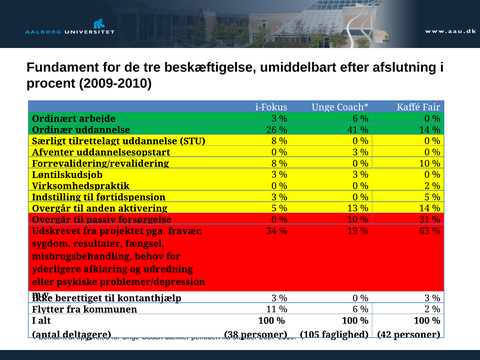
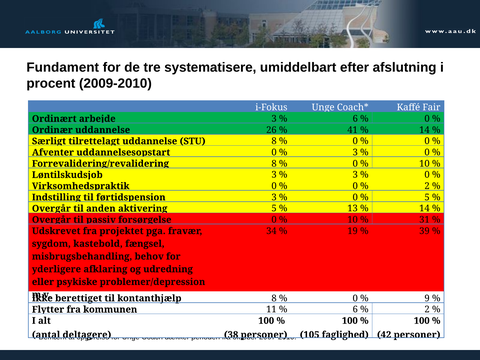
beskæftigelse: beskæftigelse -> systematisere (210, 67)
63: 63 -> 39 (424, 231)
resultater: resultater -> kastebold (98, 244)
kontanthjælp 3: 3 -> 8 (274, 298)
3: 3 -> 9 (427, 298)
